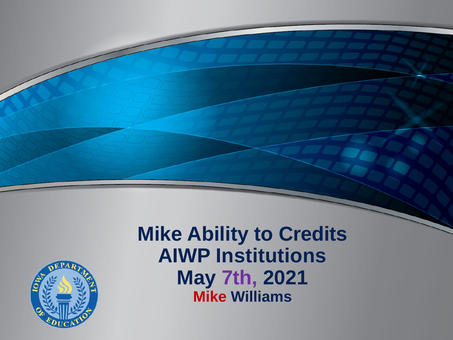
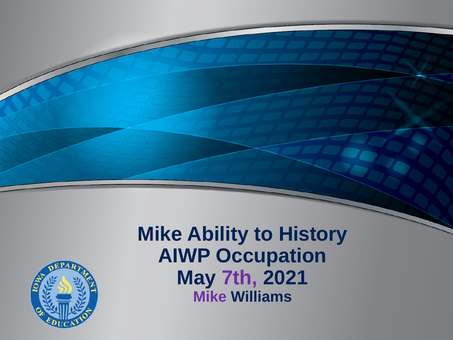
Credits: Credits -> History (313, 234)
Institutions: Institutions -> Occupation (271, 256)
Mike colour: red -> purple (210, 297)
